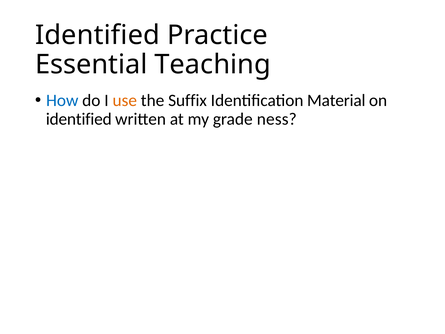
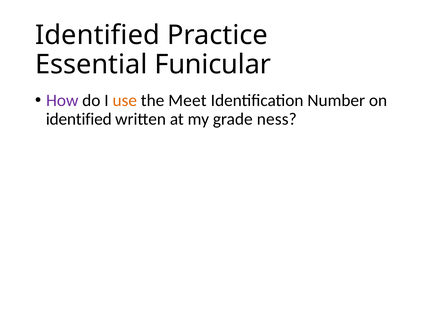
Teaching: Teaching -> Funicular (213, 65)
How colour: blue -> purple (62, 100)
Suffix: Suffix -> Meet (187, 100)
Material: Material -> Number (336, 100)
